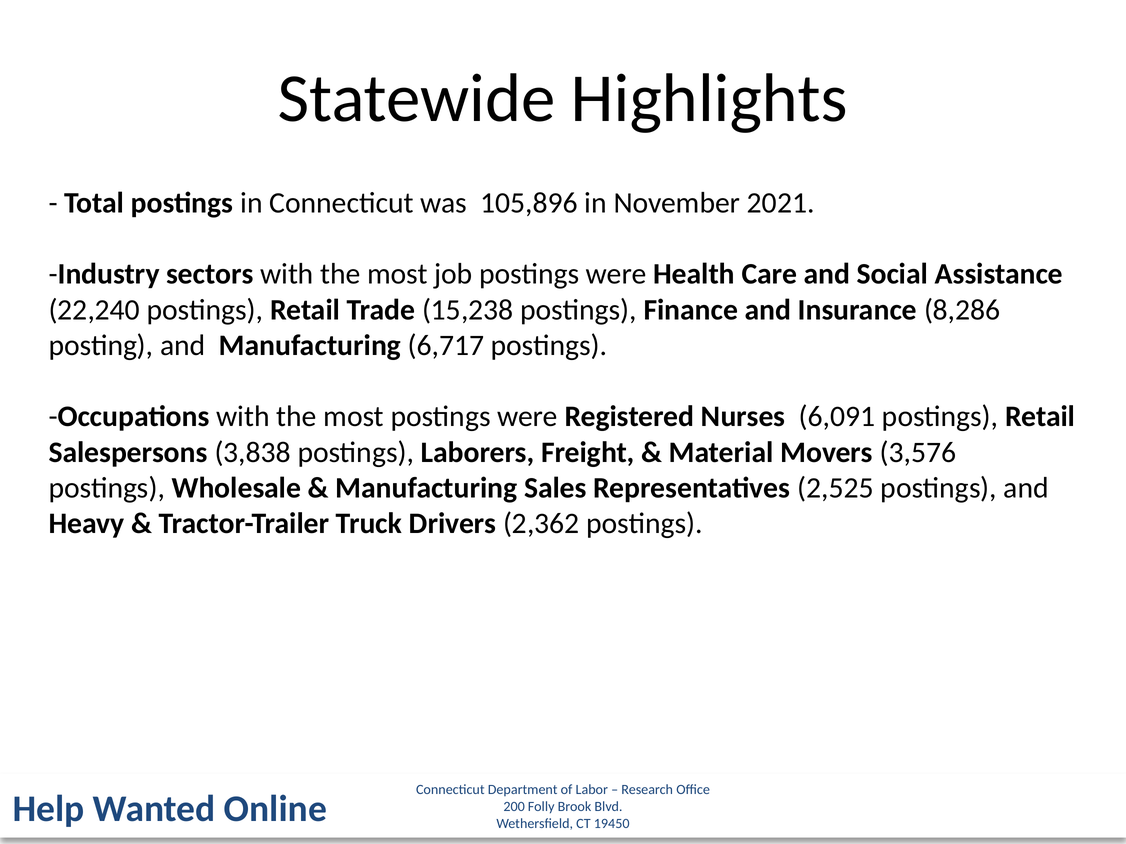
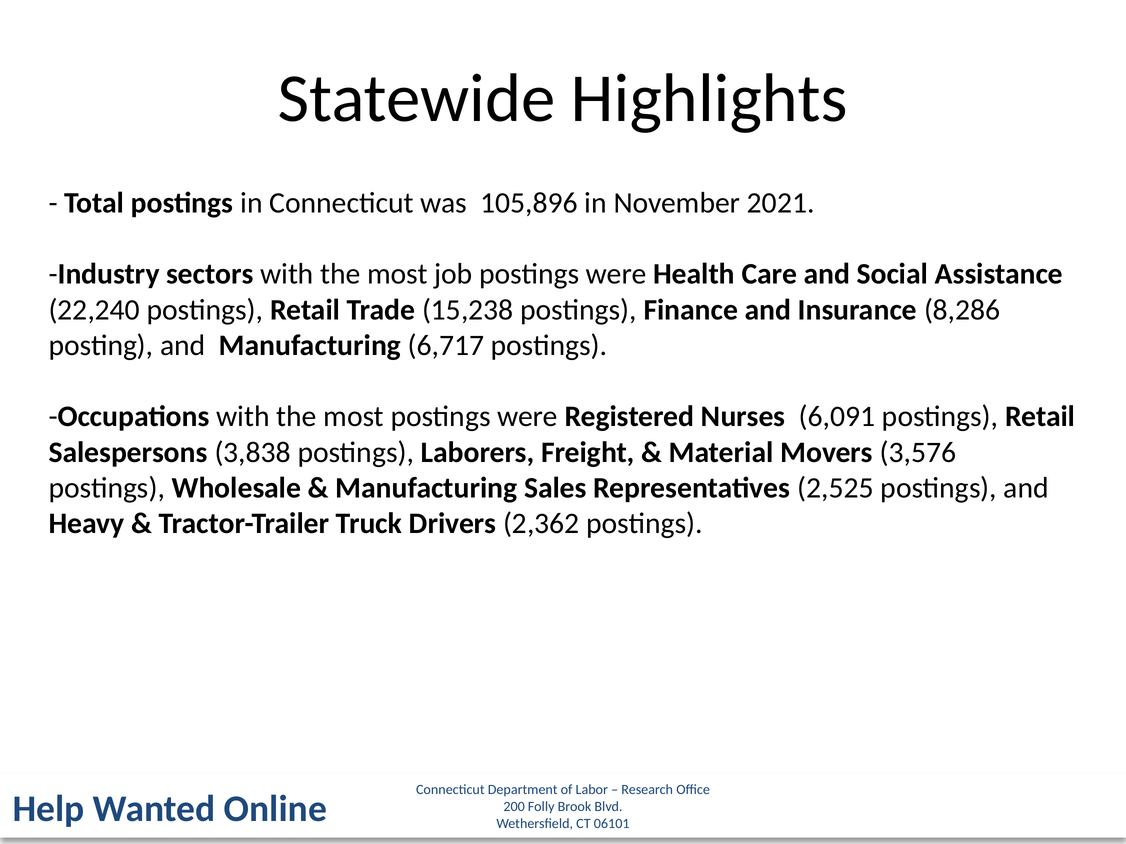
19450: 19450 -> 06101 (612, 824)
